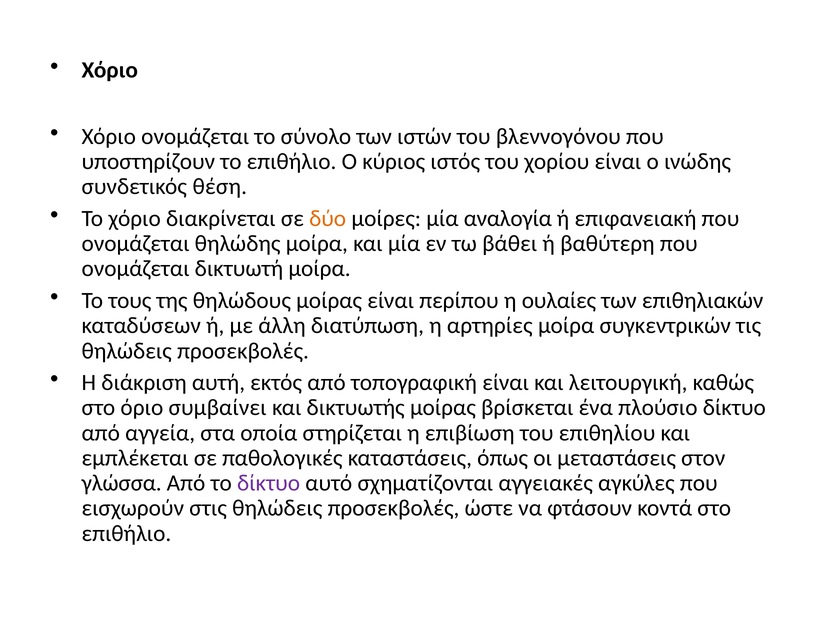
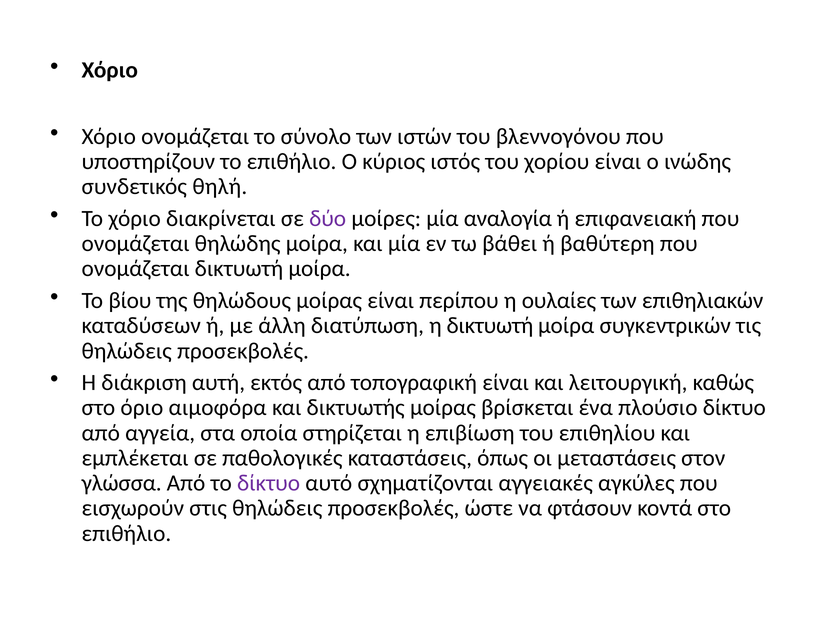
θέση: θέση -> θηλή (220, 187)
δύο colour: orange -> purple (328, 218)
τους: τους -> βίου (130, 300)
η αρτηρίες: αρτηρίες -> δικτυωτή (490, 326)
συμβαίνει: συμβαίνει -> αιμοφόρα (218, 408)
